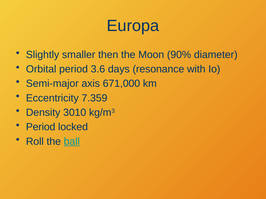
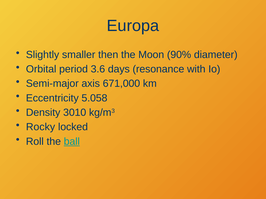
7.359: 7.359 -> 5.058 (94, 98)
Period: Period -> Rocky (41, 127)
